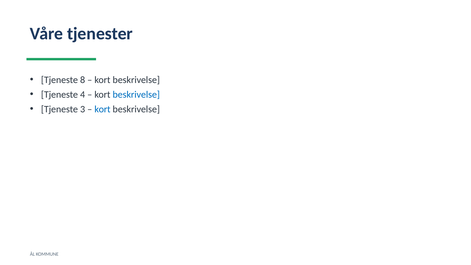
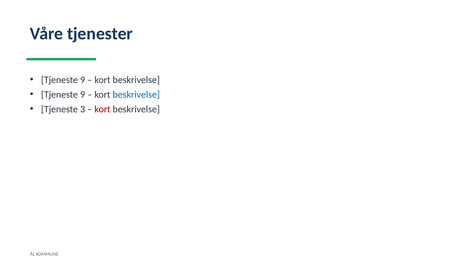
8: 8 -> 9 (83, 80)
4: 4 -> 9 (83, 95)
kort colour: blue -> red (102, 109)
